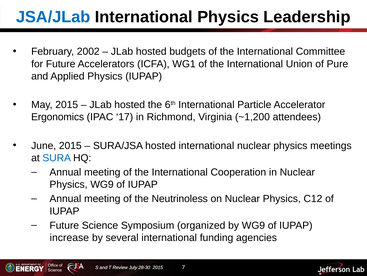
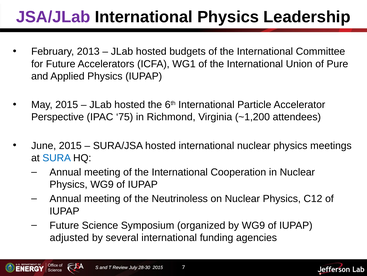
JSA/JLab colour: blue -> purple (53, 17)
2002: 2002 -> 2013 (88, 51)
Ergonomics: Ergonomics -> Perspective (58, 117)
17: 17 -> 75 (125, 117)
increase: increase -> adjusted (69, 237)
